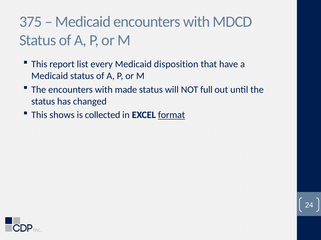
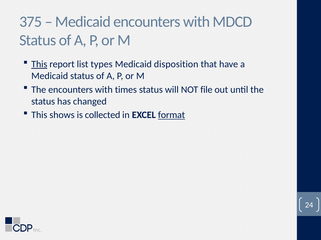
This underline: none -> present (39, 64)
every: every -> types (102, 64)
made: made -> times (126, 90)
full: full -> file (206, 90)
